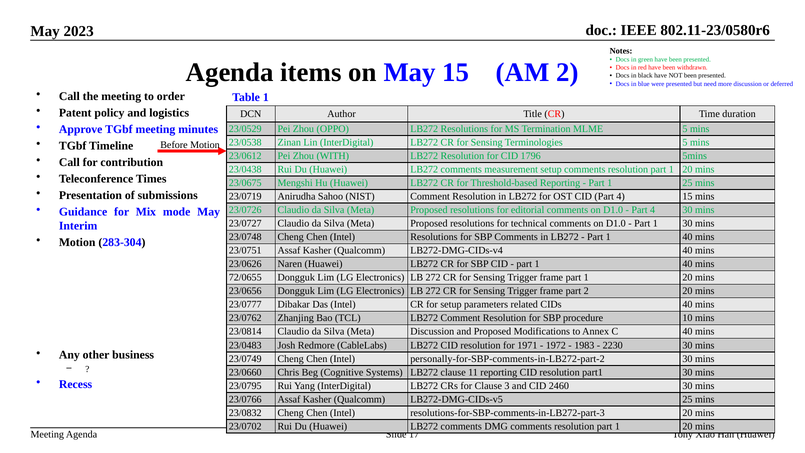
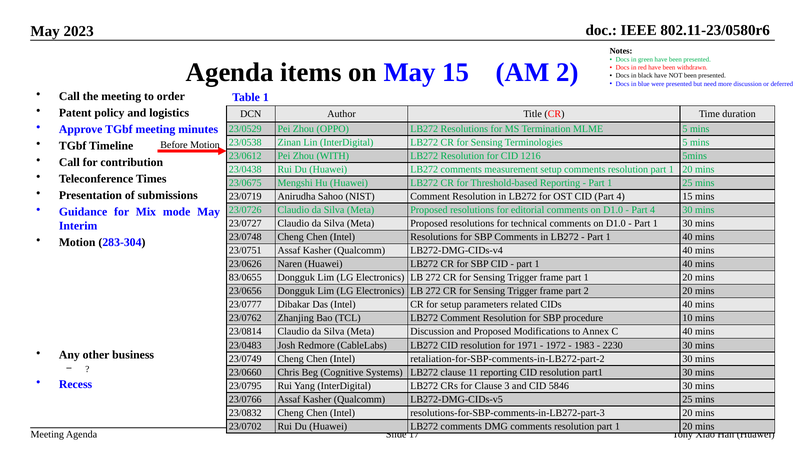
1796: 1796 -> 1216 (531, 156)
72/0655: 72/0655 -> 83/0655 (245, 277)
personally-for-SBP-comments-in-LB272-part-2: personally-for-SBP-comments-in-LB272-part-2 -> retaliation-for-SBP-comments-in-LB272-part-2 (507, 359)
2460: 2460 -> 5846 (559, 386)
